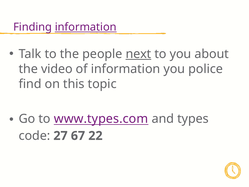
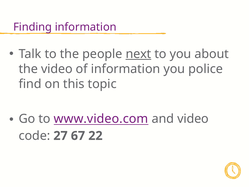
information underline: present -> none (86, 27)
www.types.com: www.types.com -> www.video.com (101, 119)
and types: types -> video (193, 119)
